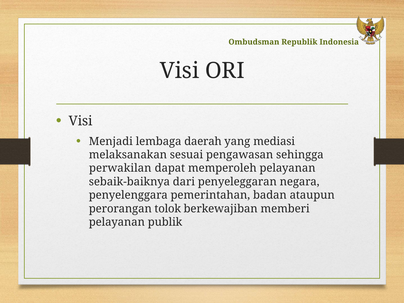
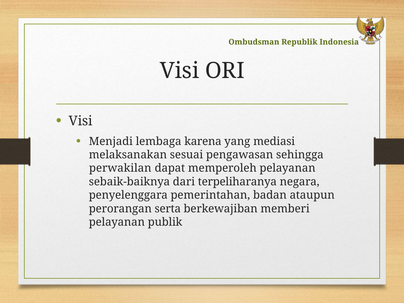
daerah: daerah -> karena (203, 141)
penyeleggaran: penyeleggaran -> terpeliharanya (237, 182)
tolok: tolok -> serta (168, 209)
